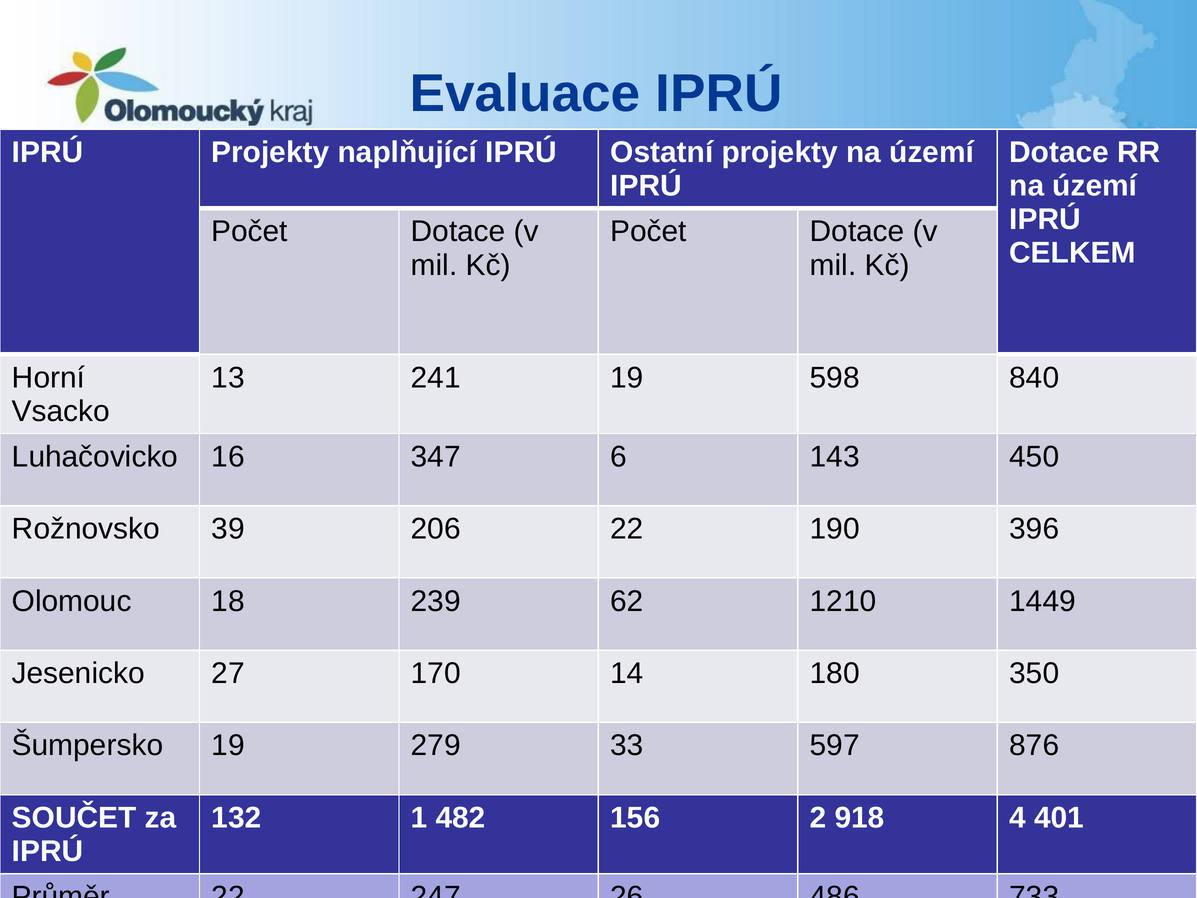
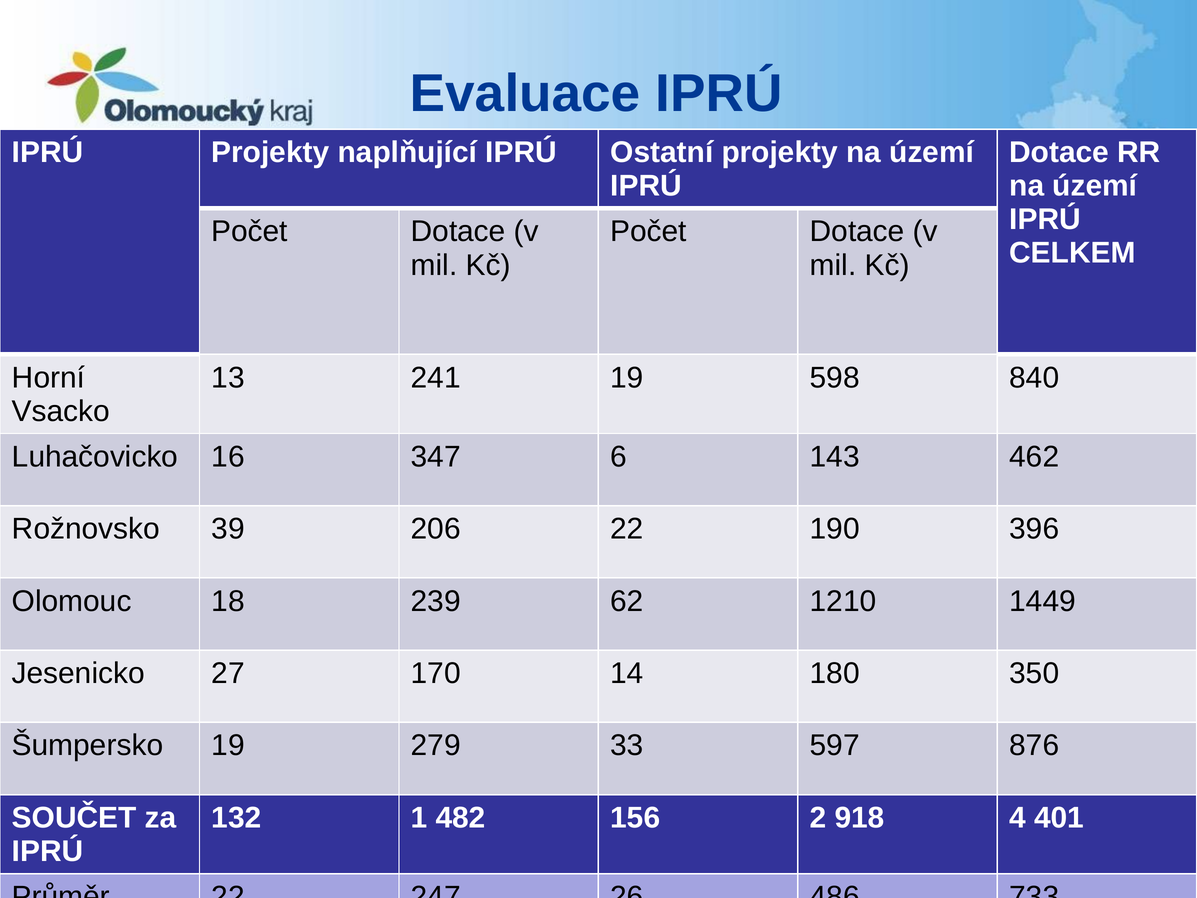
450: 450 -> 462 (1034, 457)
